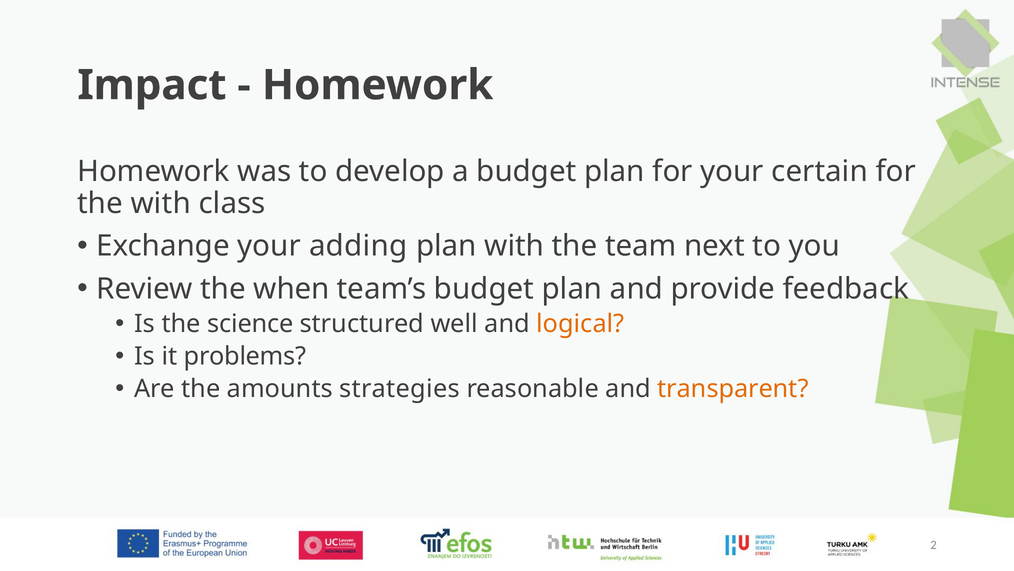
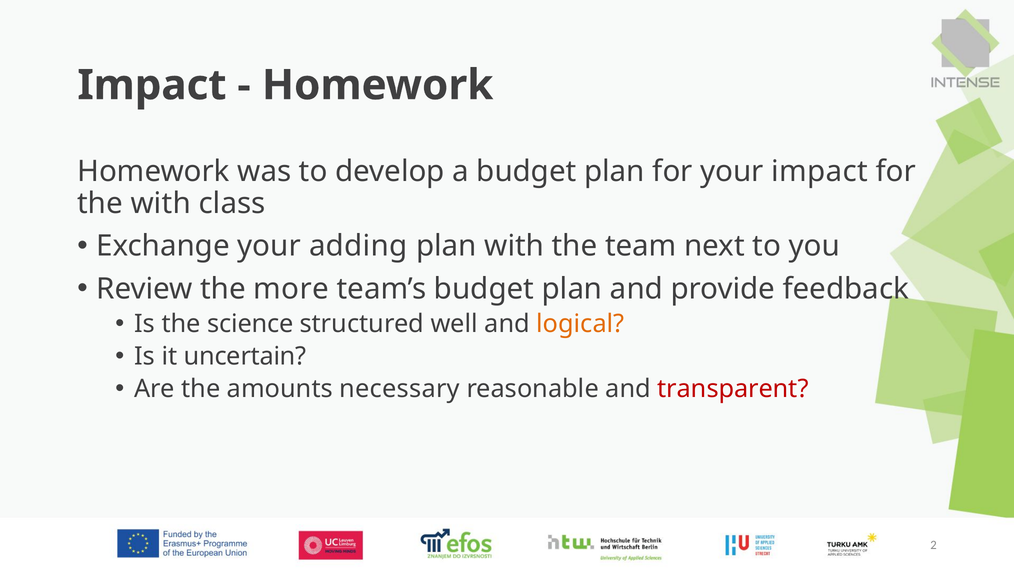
your certain: certain -> impact (820, 171)
when: when -> more (291, 288)
problems: problems -> uncertain (245, 356)
strategies: strategies -> necessary (400, 389)
transparent colour: orange -> red (733, 389)
